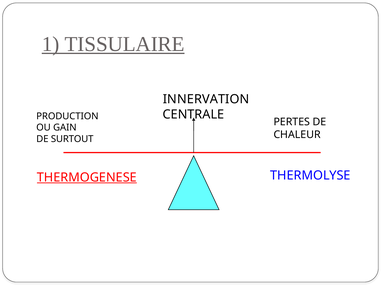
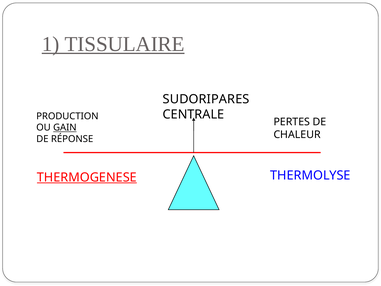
INNERVATION: INNERVATION -> SUDORIPARES (206, 99)
GAIN underline: none -> present (65, 127)
SURTOUT: SURTOUT -> RÉPONSE (72, 139)
